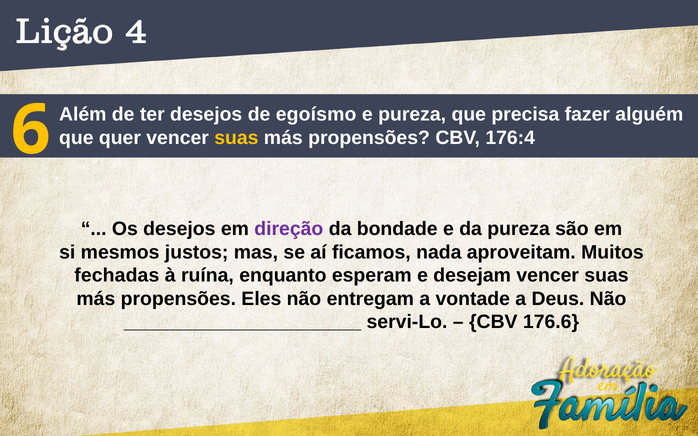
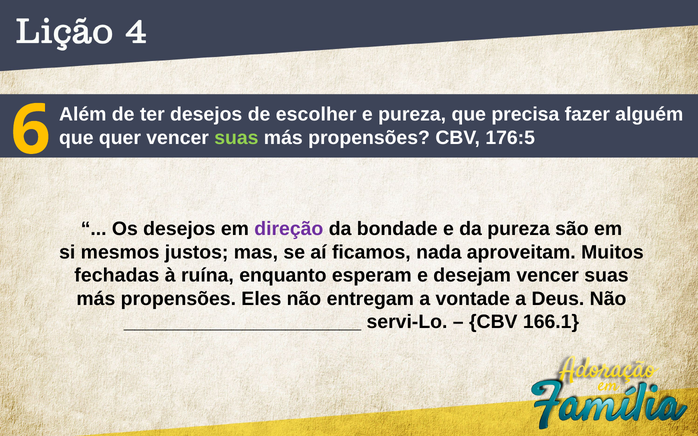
egoísmo: egoísmo -> escolher (316, 115)
suas colour: yellow -> light green (236, 138)
176:4: 176:4 -> 176:5 (510, 138)
176.6: 176.6 -> 166.1 (551, 322)
